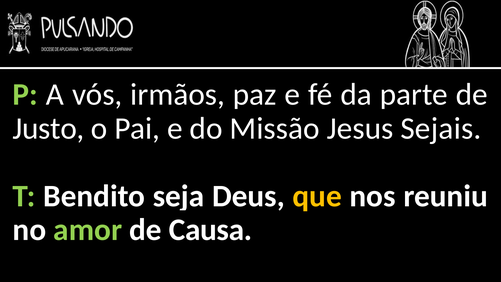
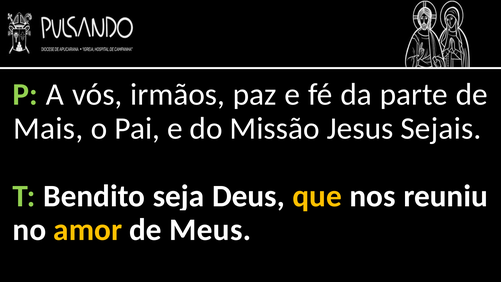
Justo: Justo -> Mais (48, 128)
amor colour: light green -> yellow (88, 230)
Causa: Causa -> Meus (210, 230)
